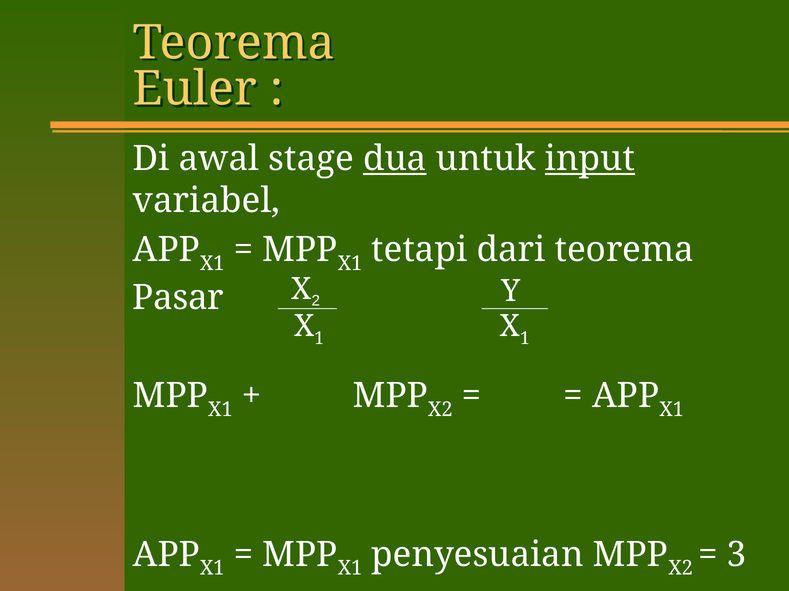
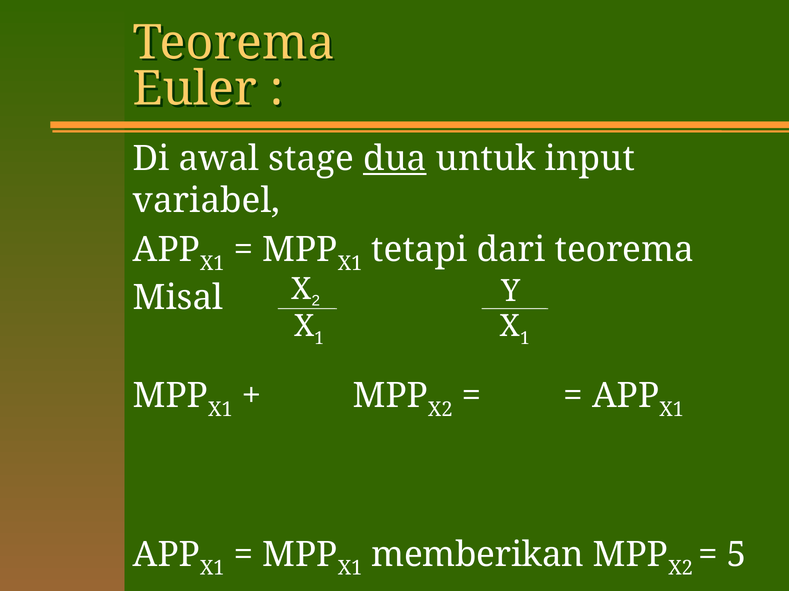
input underline: present -> none (590, 159)
Pasar: Pasar -> Misal (178, 298)
penyesuaian: penyesuaian -> memberikan (478, 555)
3: 3 -> 5 (737, 555)
